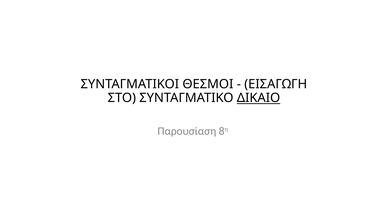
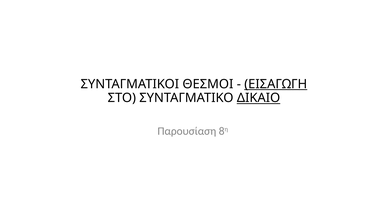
ΕΙΣΑΓΩΓΗ underline: none -> present (276, 84)
